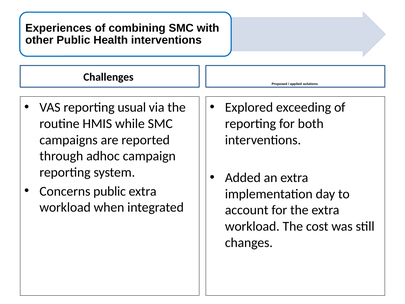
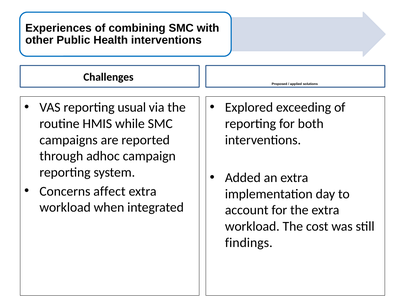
Concerns public: public -> affect (109, 191)
changes: changes -> findings (249, 242)
